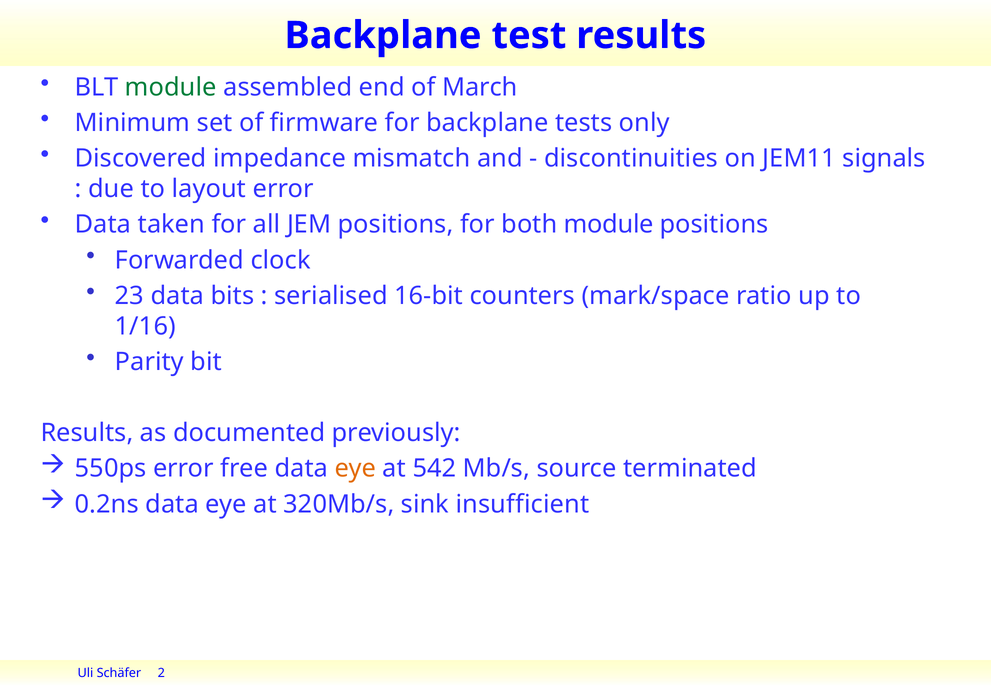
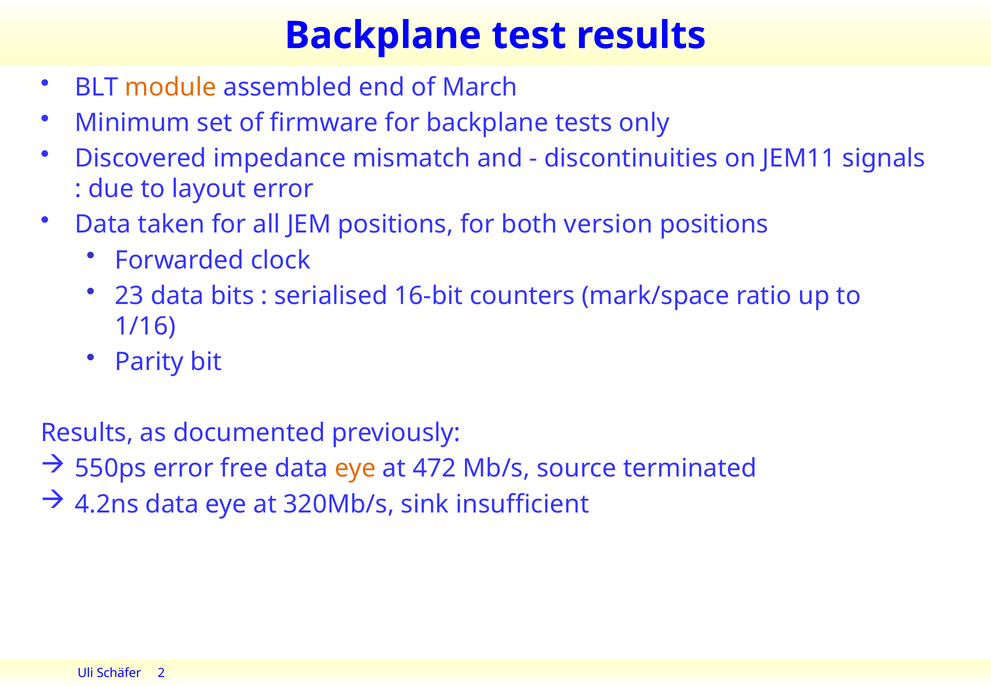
module colour: green -> orange (171, 87)
both module: module -> version (608, 225)
542: 542 -> 472 (434, 469)
0.2ns: 0.2ns -> 4.2ns (107, 504)
